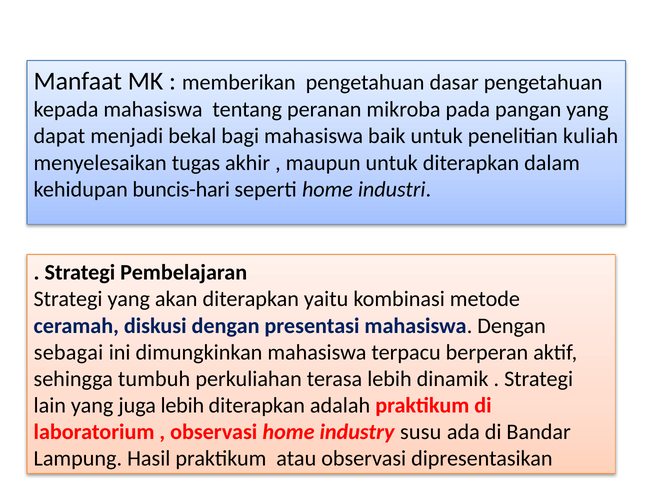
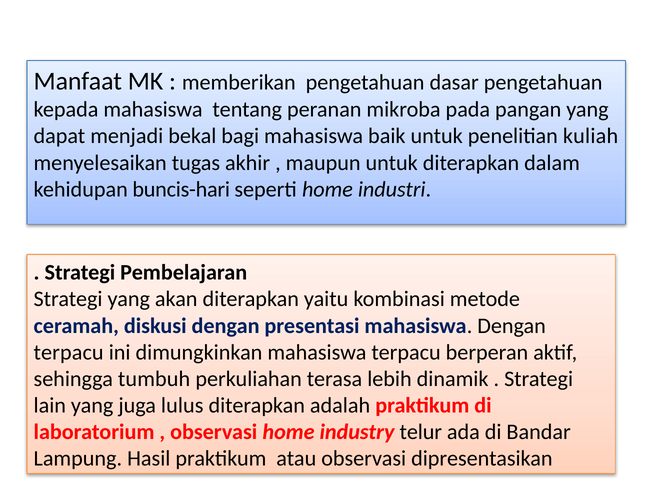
sebagai: sebagai -> terpacu (69, 353)
juga lebih: lebih -> lulus (182, 406)
susu: susu -> telur (421, 433)
